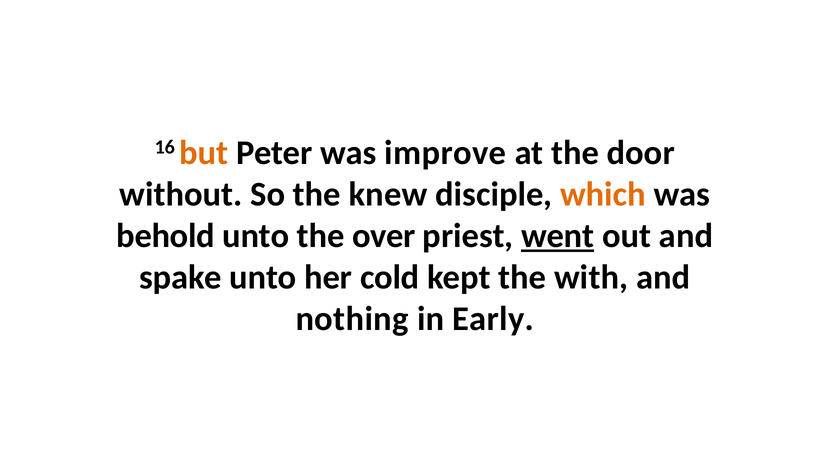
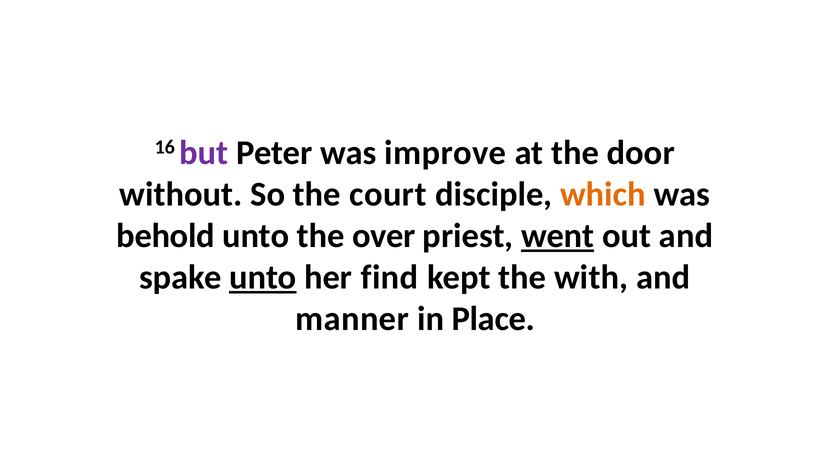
but colour: orange -> purple (204, 153)
knew: knew -> court (388, 194)
unto underline: none -> present (263, 277)
cold: cold -> find (390, 277)
nothing: nothing -> manner (352, 319)
Early: Early -> Place (493, 319)
